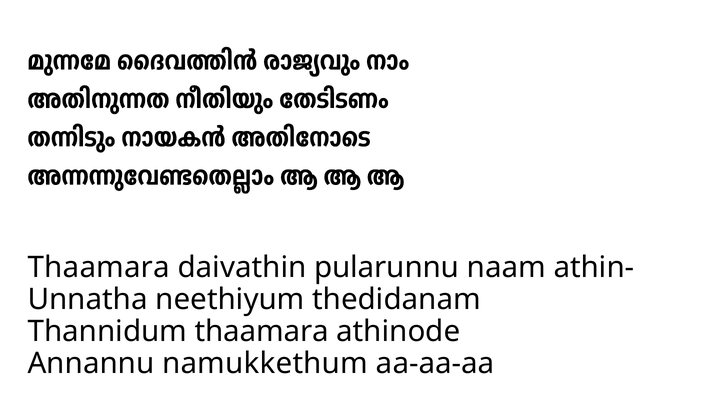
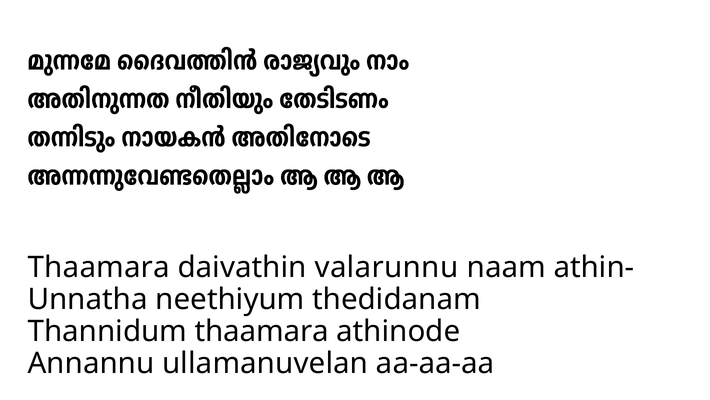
pularunnu: pularunnu -> valarunnu (387, 267)
namukkethum: namukkethum -> ullamanuvelan (265, 363)
